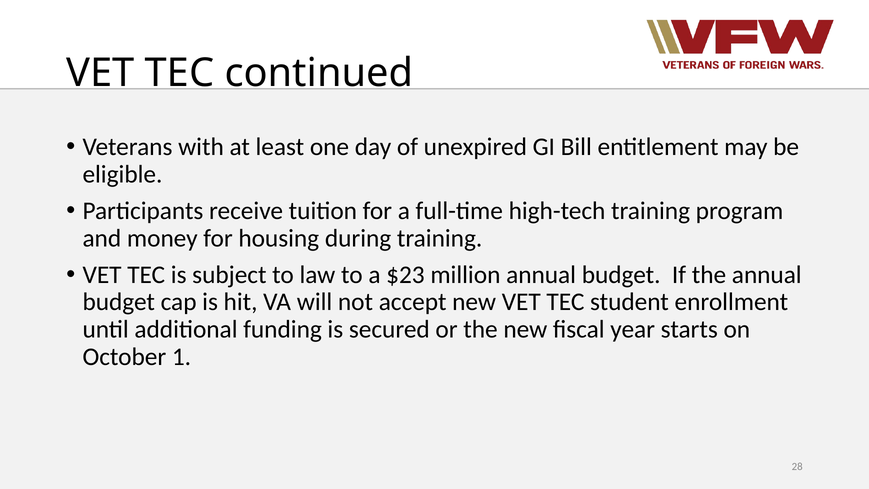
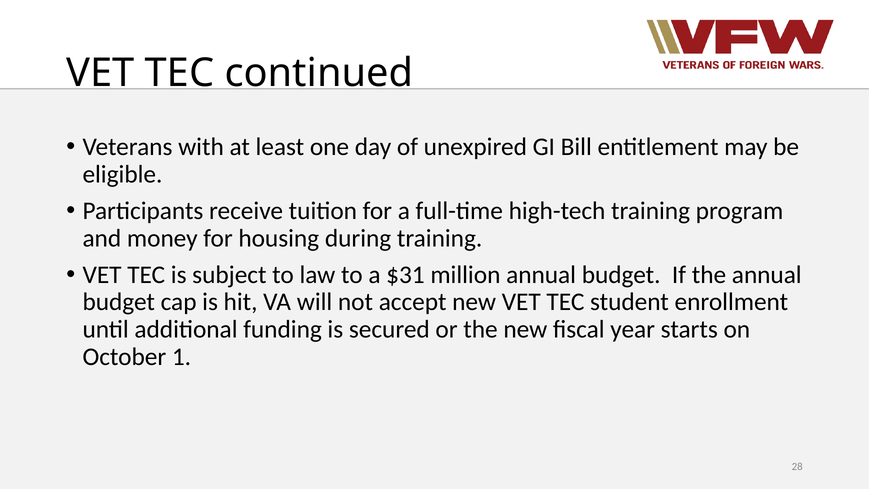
$23: $23 -> $31 (405, 275)
